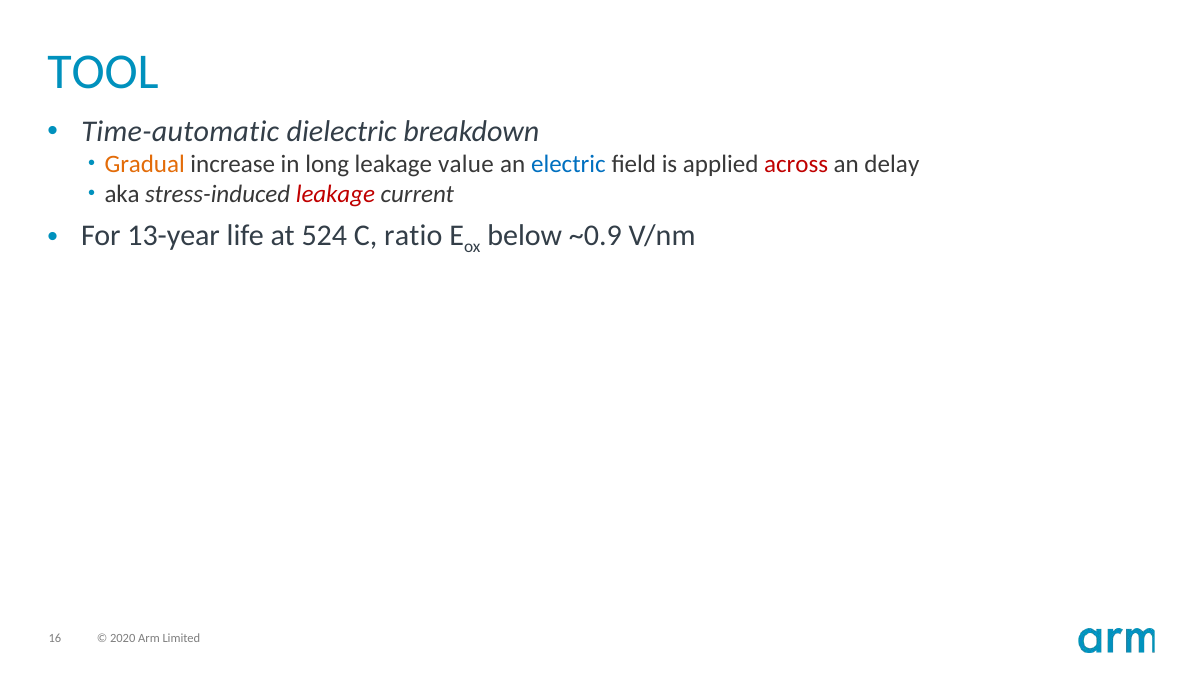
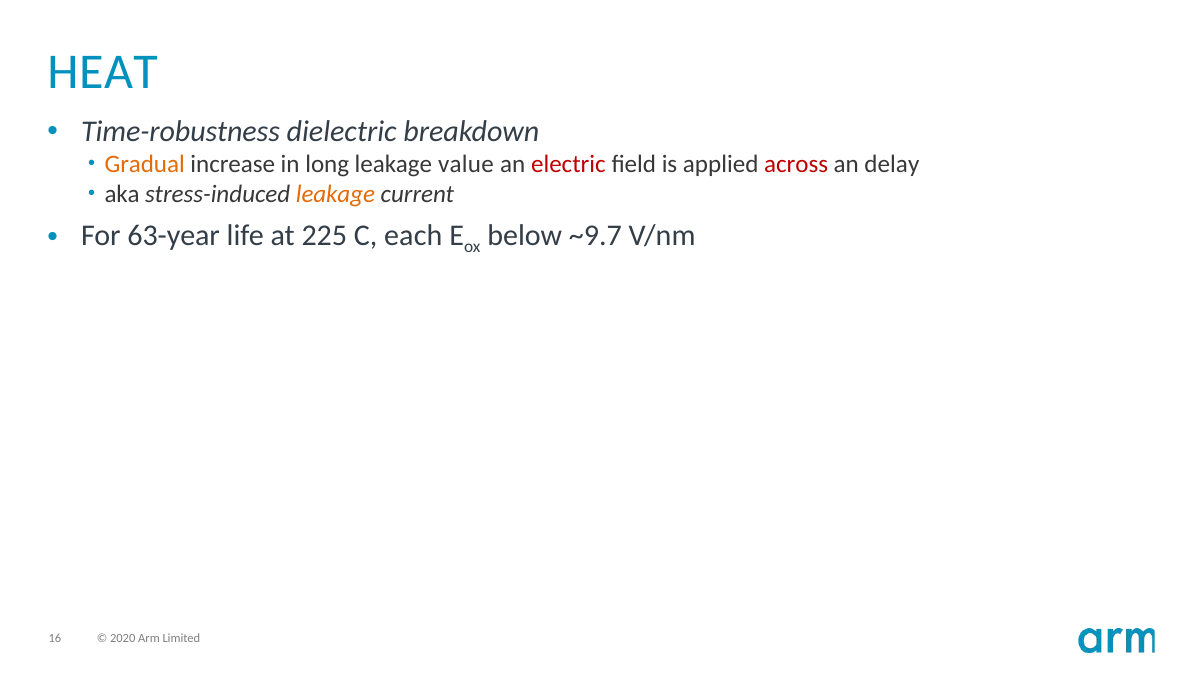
TOOL: TOOL -> HEAT (103, 71)
Time-automatic: Time-automatic -> Time-robustness (181, 132)
electric colour: blue -> red (568, 165)
leakage colour: red -> orange (335, 195)
13-year: 13-year -> 63-year (174, 236)
524: 524 -> 225 (324, 236)
ratio: ratio -> each (413, 236)
~0.9: ~0.9 -> ~9.7 (595, 236)
